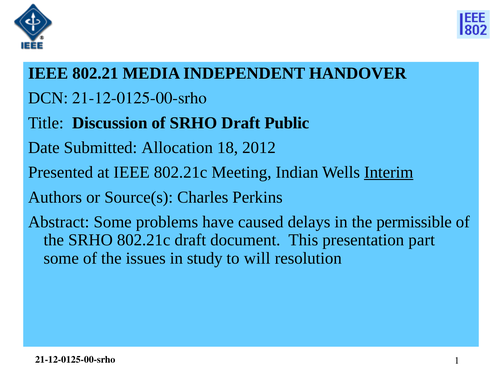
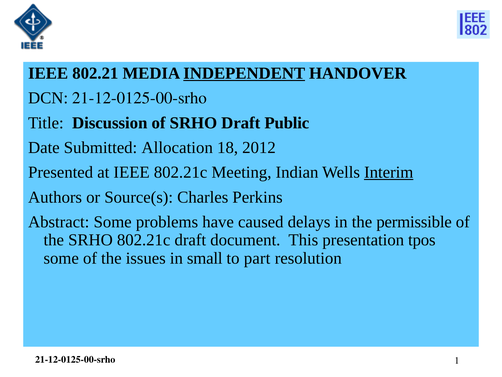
INDEPENDENT underline: none -> present (244, 73)
part: part -> tpos (422, 240)
study: study -> small (205, 258)
will: will -> part (257, 258)
